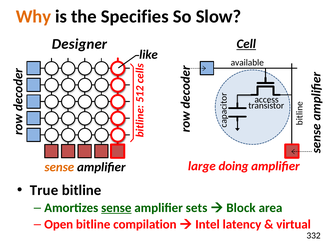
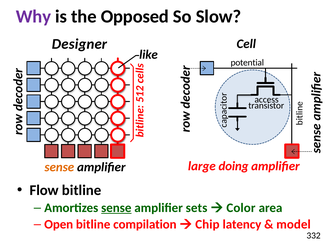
Why colour: orange -> purple (33, 17)
Specifies: Specifies -> Opposed (135, 17)
Cell underline: present -> none (246, 44)
available: available -> potential (247, 62)
True: True -> Flow (44, 190)
Block: Block -> Color (241, 208)
Intel: Intel -> Chip (207, 224)
virtual: virtual -> model (293, 224)
